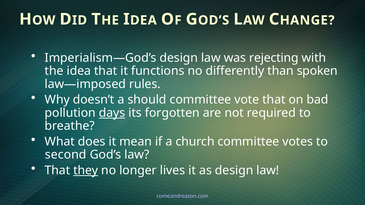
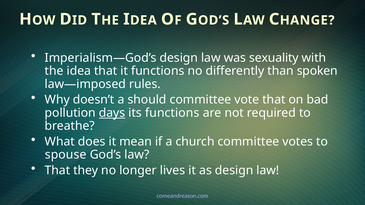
rejecting: rejecting -> sexuality (274, 58)
its forgotten: forgotten -> functions (172, 113)
second: second -> spouse (66, 155)
they underline: present -> none (86, 171)
